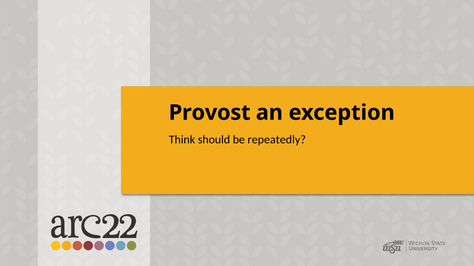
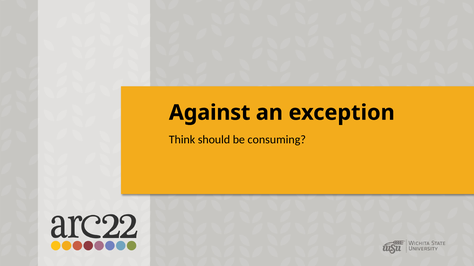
Provost: Provost -> Against (210, 113)
repeatedly: repeatedly -> consuming (277, 140)
